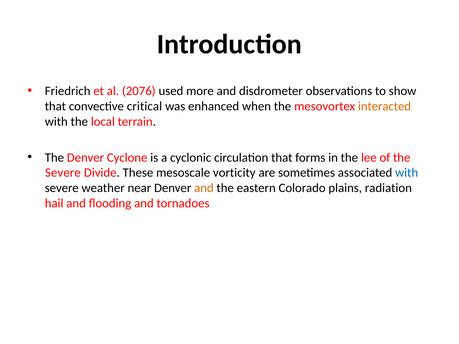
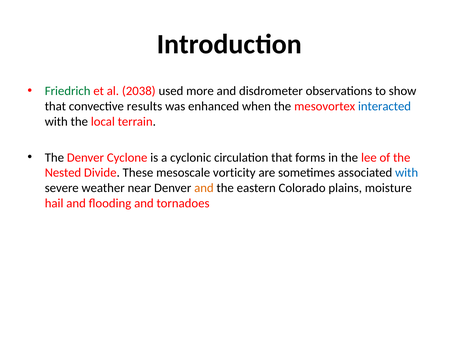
Friedrich colour: black -> green (68, 91)
2076: 2076 -> 2038 (139, 91)
critical: critical -> results (144, 107)
interacted colour: orange -> blue (385, 107)
Severe: Severe -> Nested (63, 173)
radiation: radiation -> moisture (388, 188)
